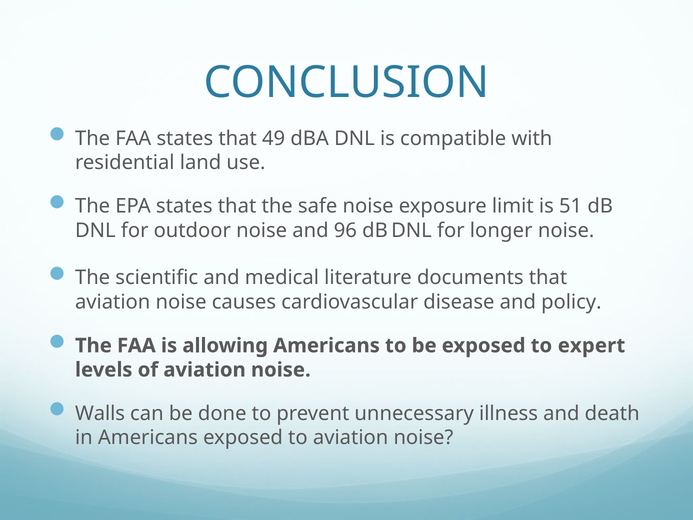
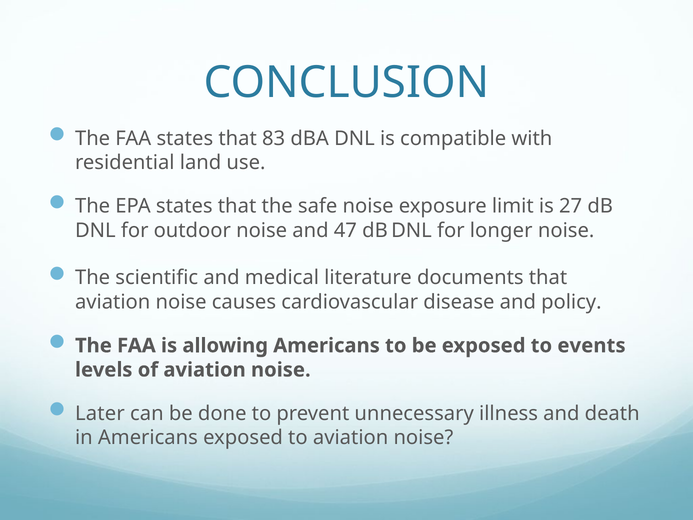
49: 49 -> 83 (274, 138)
51: 51 -> 27 (571, 206)
96: 96 -> 47 (345, 230)
expert: expert -> events (592, 345)
Walls: Walls -> Later (100, 413)
